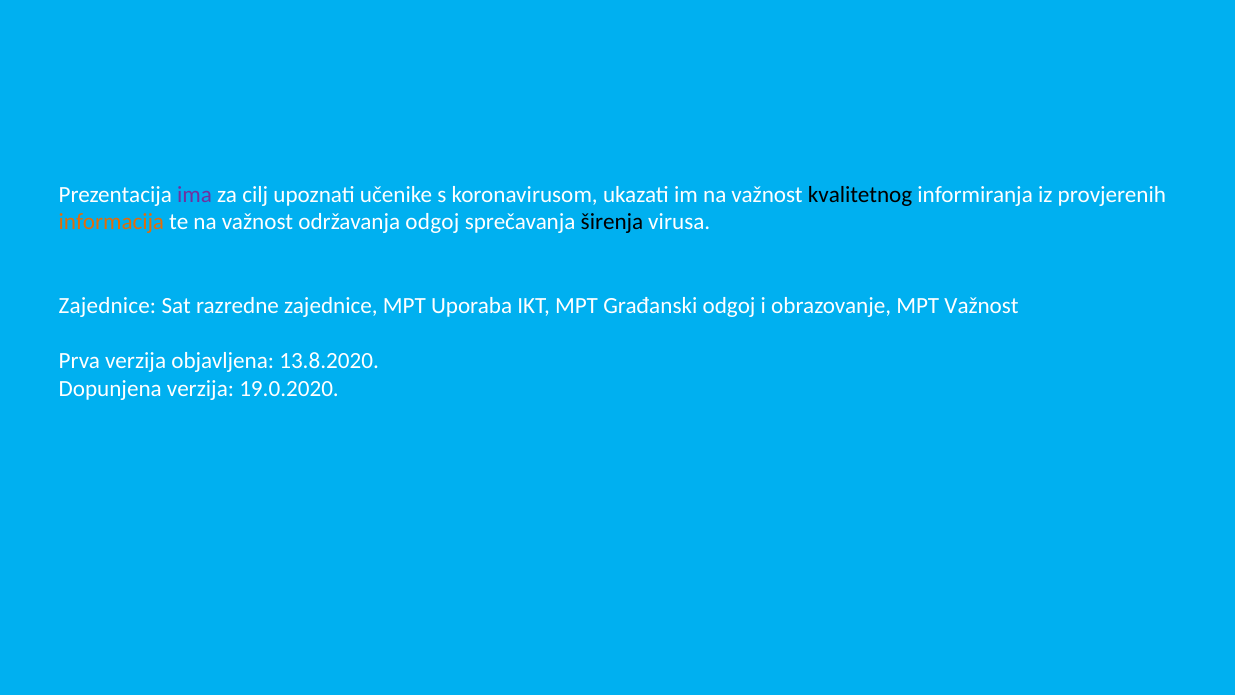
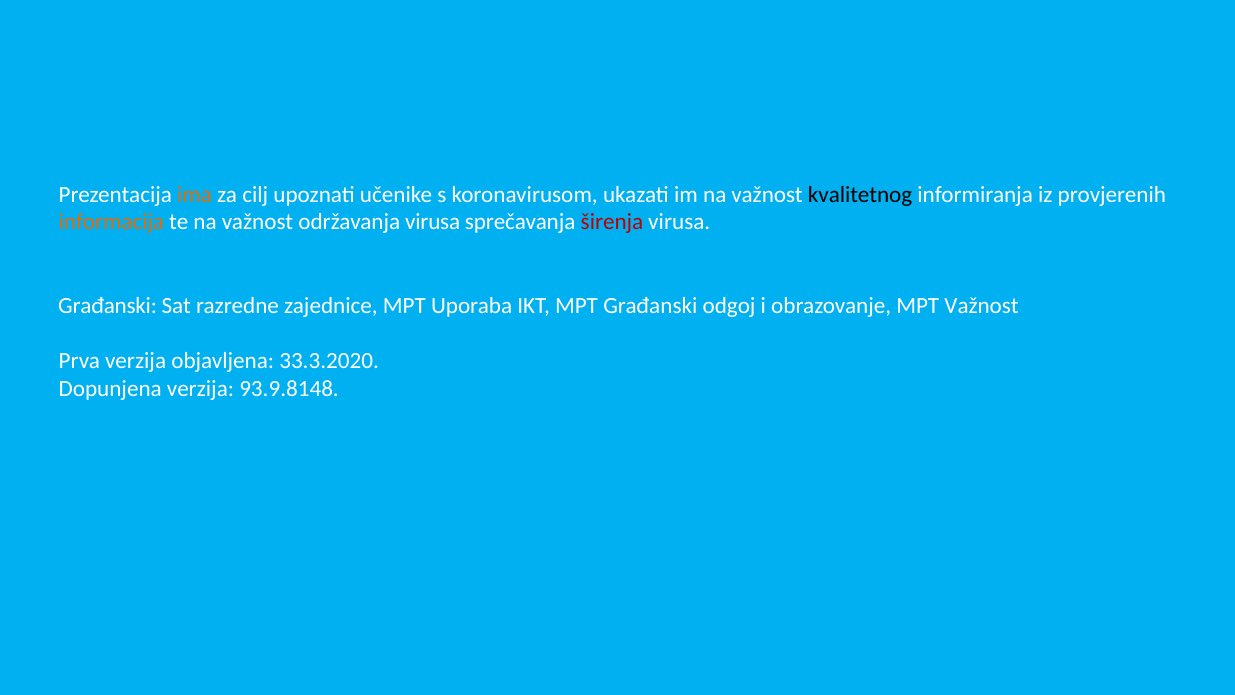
ima colour: purple -> orange (195, 194)
održavanja odgoj: odgoj -> virusa (433, 222)
širenja colour: black -> red (612, 222)
Zajednice: Zajednice -> Građanski (108, 305)
13.8.2020: 13.8.2020 -> 33.3.2020 (329, 361)
19.0.2020: 19.0.2020 -> 93.9.8148 (289, 389)
